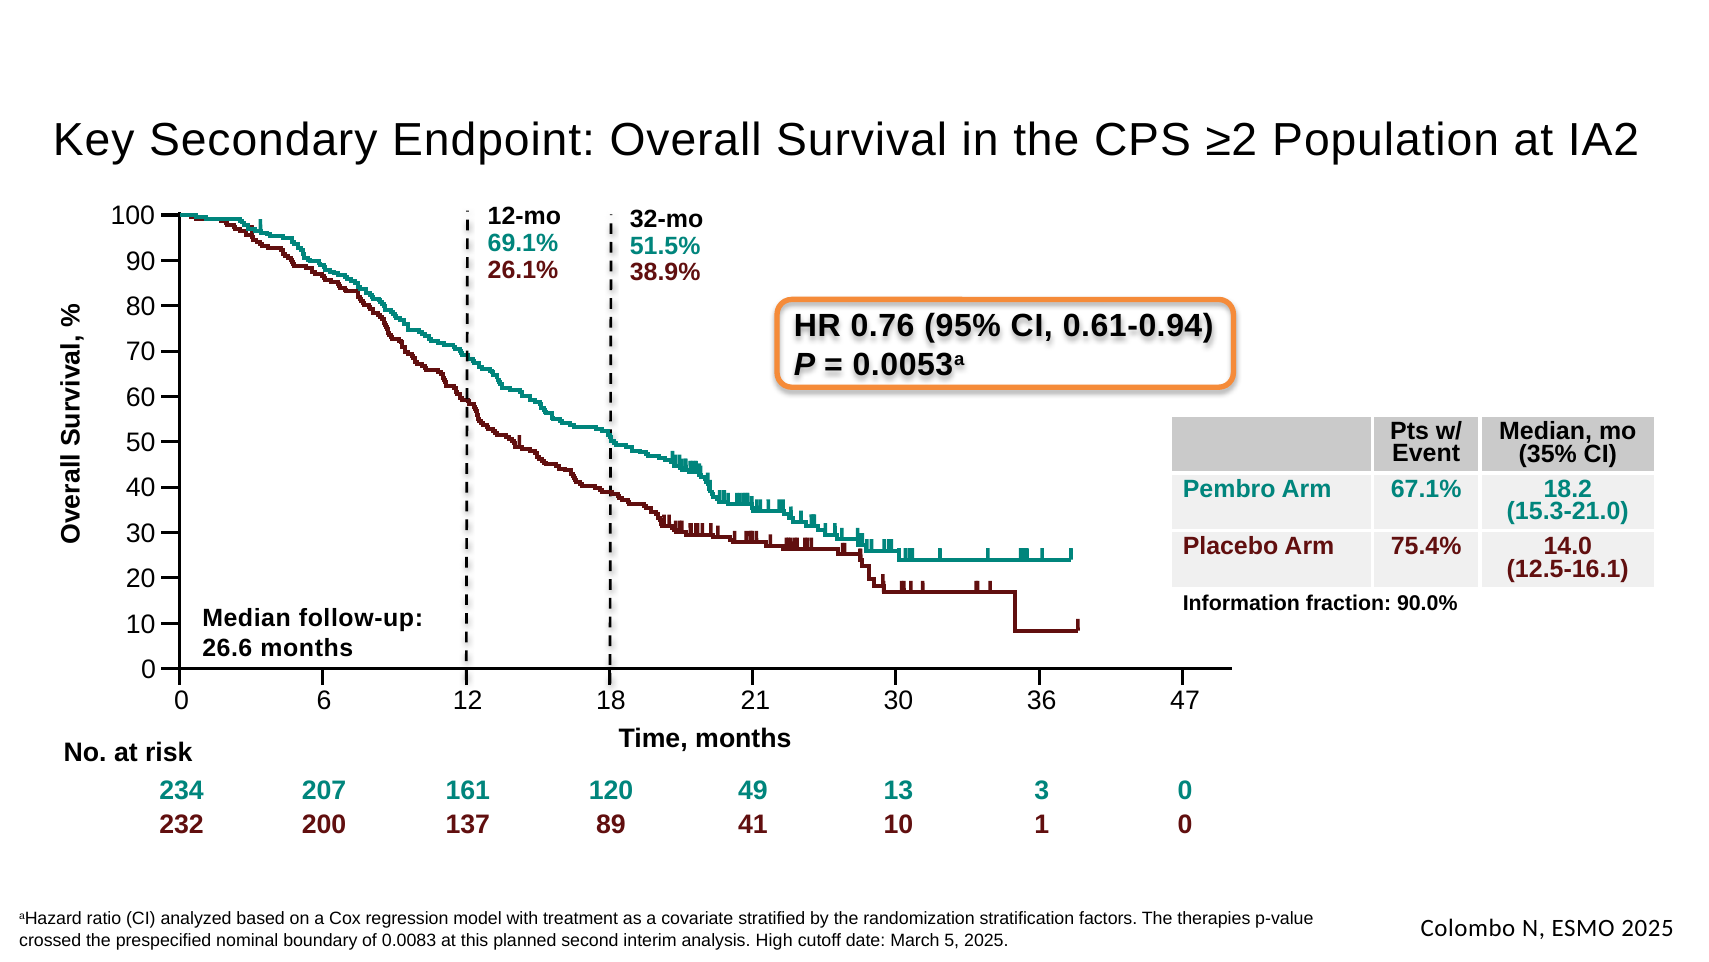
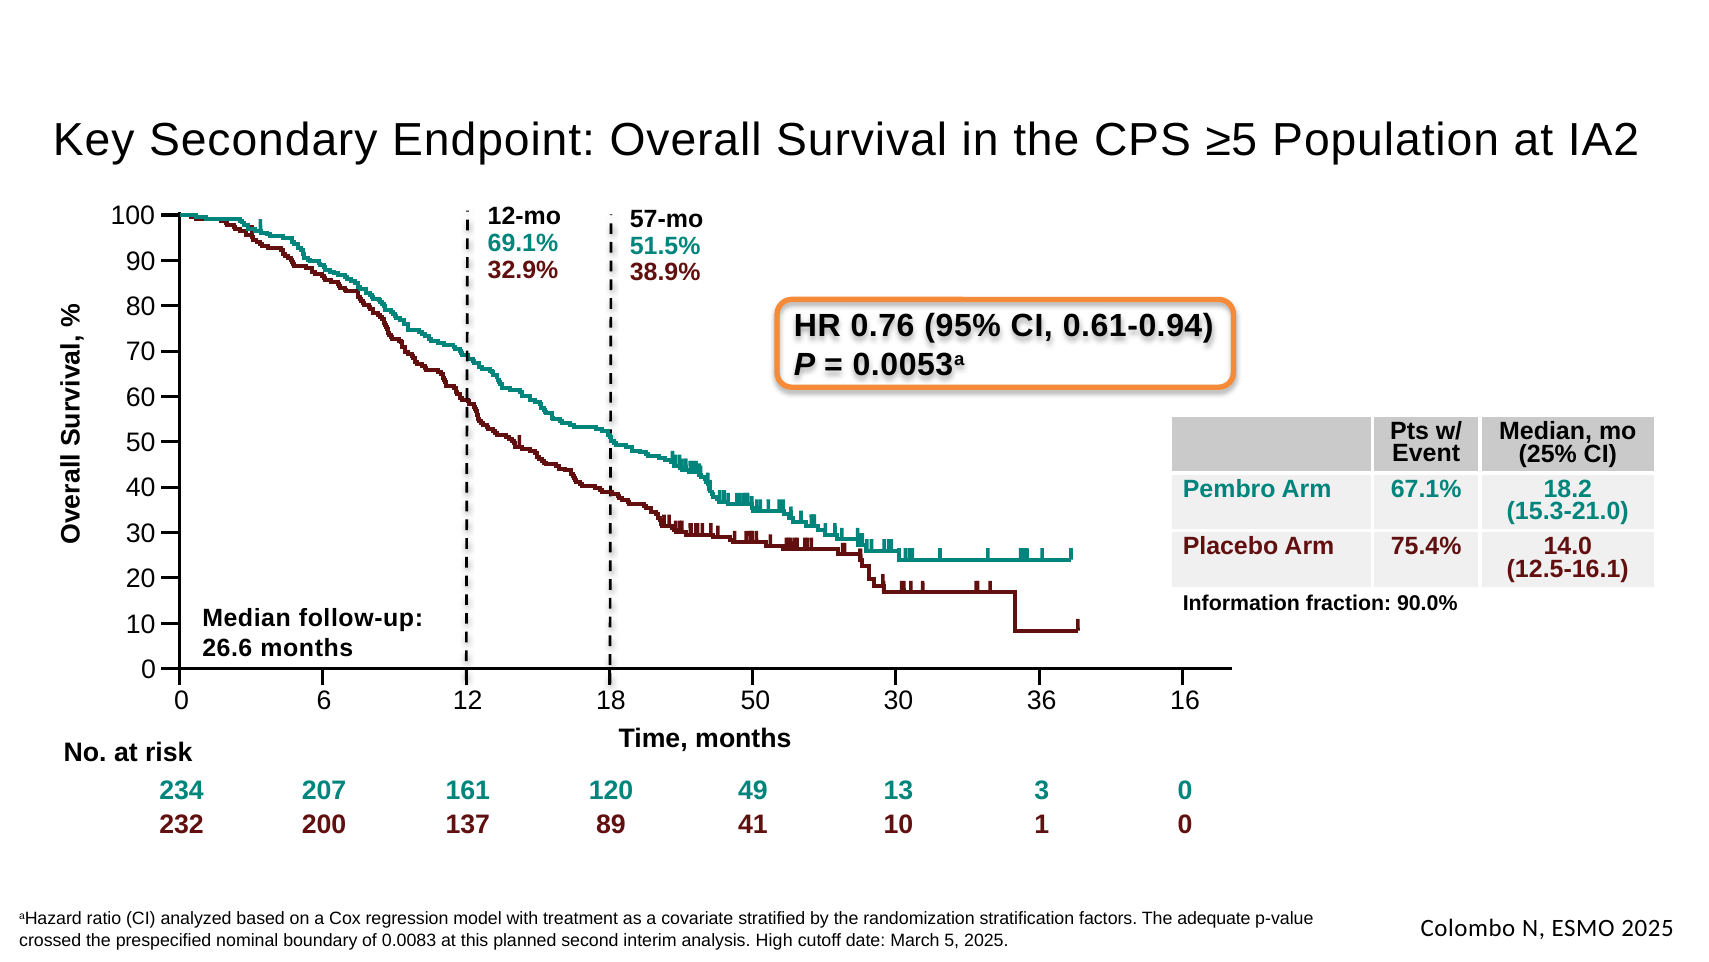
≥2: ≥2 -> ≥5 (1231, 140)
32-mo: 32-mo -> 57-mo (667, 219)
26.1%: 26.1% -> 32.9% (523, 270)
35%: 35% -> 25% (1548, 453)
18 21: 21 -> 50 (755, 701)
47: 47 -> 16 (1185, 701)
therapies: therapies -> adequate (1214, 918)
